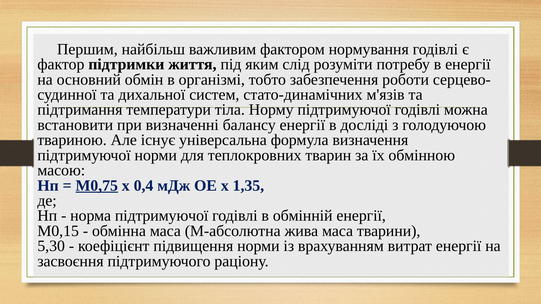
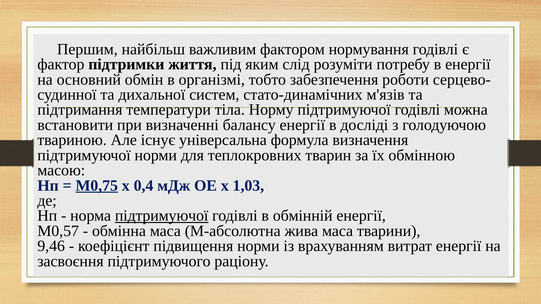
1,35: 1,35 -> 1,03 (248, 186)
підтримуючої underline: none -> present (162, 216)
М0,15: М0,15 -> М0,57 (58, 231)
5,30: 5,30 -> 9,46 (51, 246)
